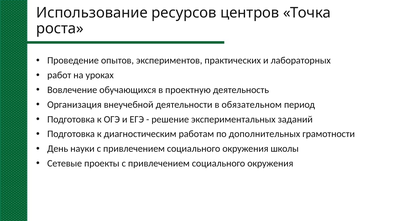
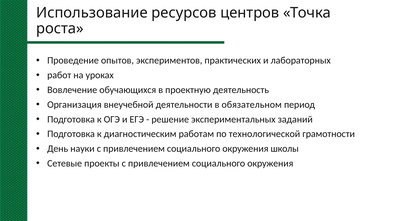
дополнительных: дополнительных -> технологической (264, 134)
